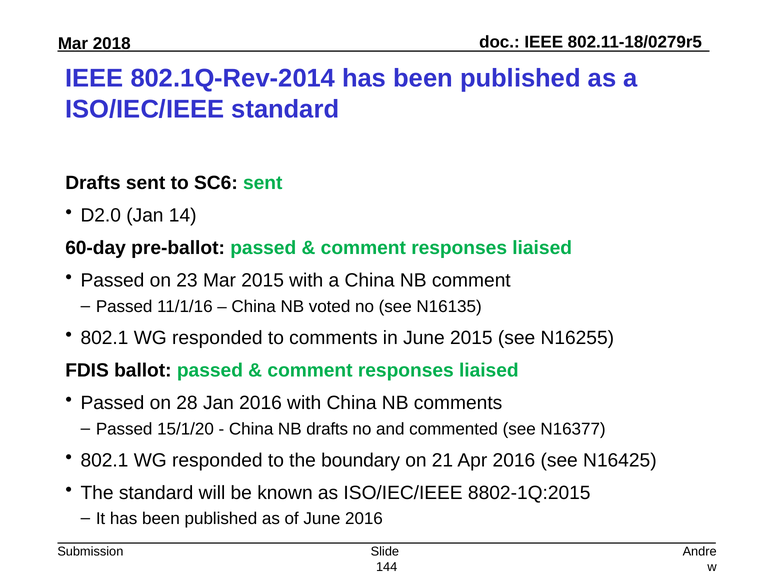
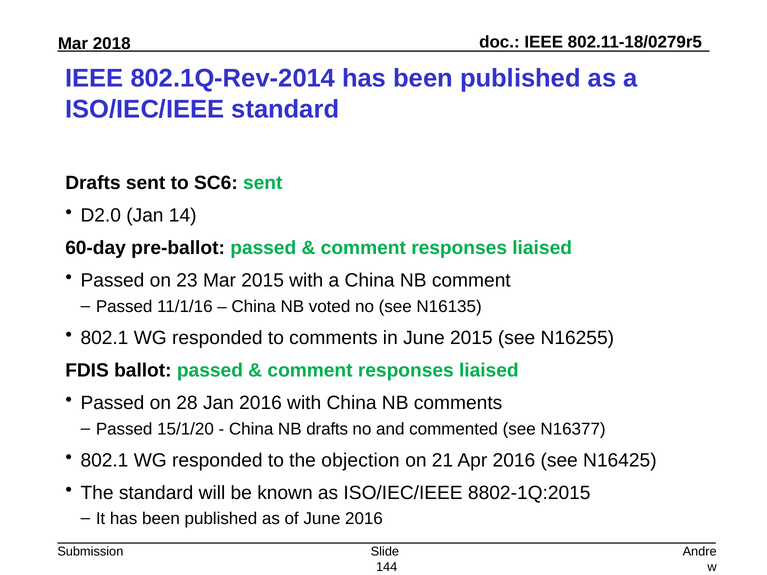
boundary: boundary -> objection (360, 461)
